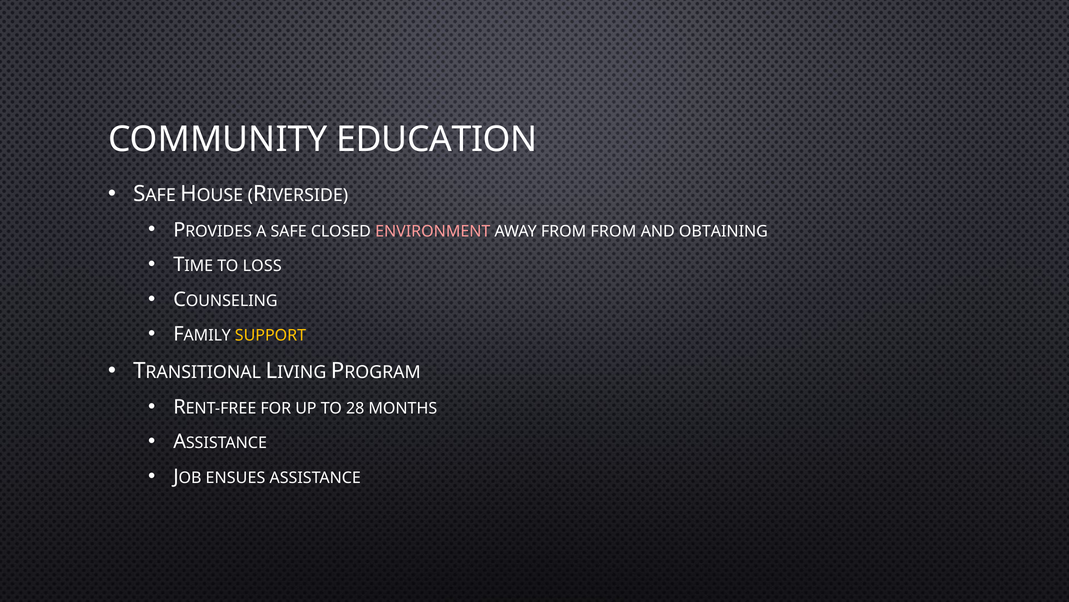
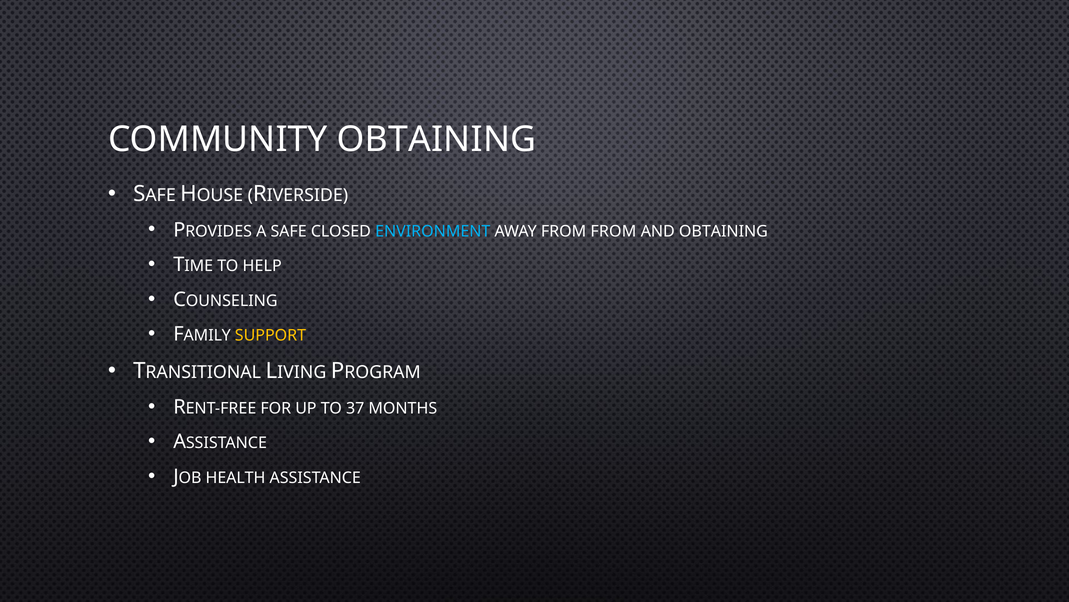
COMMUNITY EDUCATION: EDUCATION -> OBTAINING (437, 139)
ENVIRONMENT colour: pink -> light blue (433, 231)
LOSS: LOSS -> HELP (262, 266)
28: 28 -> 37 (355, 408)
ENSUES: ENSUES -> HEALTH (236, 477)
